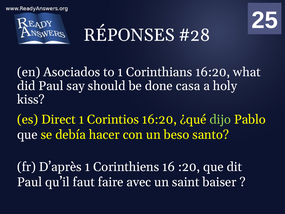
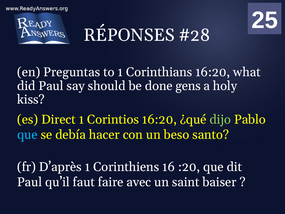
Asociados: Asociados -> Preguntas (72, 72)
casa: casa -> gens (188, 86)
que colour: white -> light blue (27, 135)
